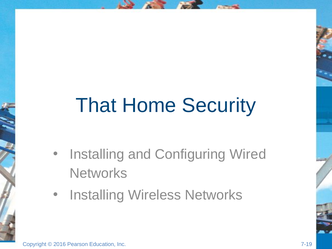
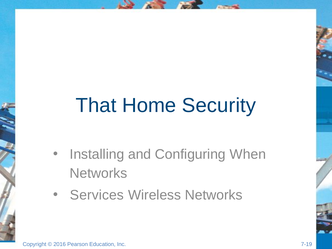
Wired: Wired -> When (248, 154)
Installing: Installing -> Services (97, 195)
